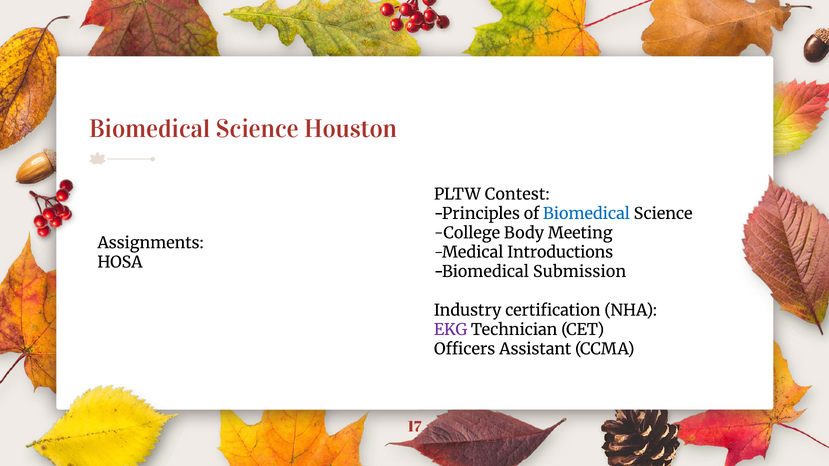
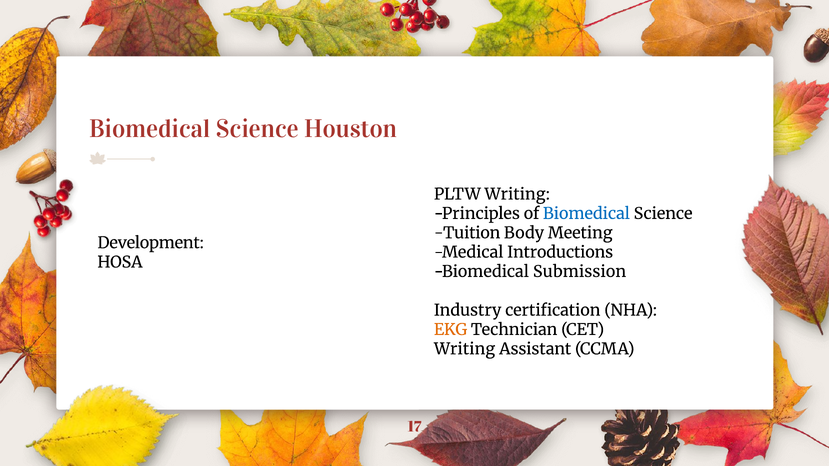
PLTW Contest: Contest -> Writing (517, 194)
College: College -> Tuition (467, 233)
Assignments: Assignments -> Development (151, 243)
EKG colour: purple -> orange (451, 330)
Officers: Officers -> Writing (465, 349)
